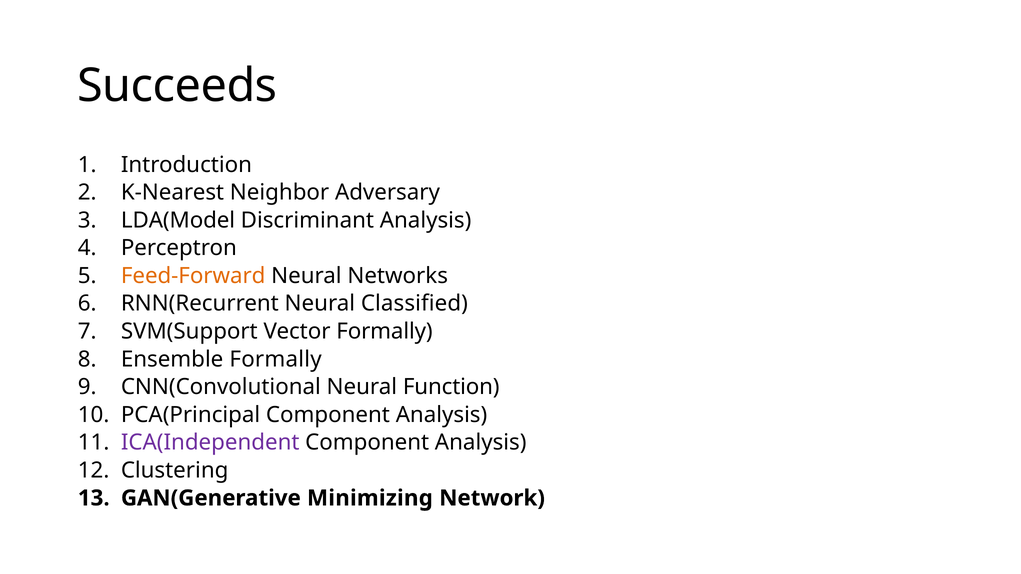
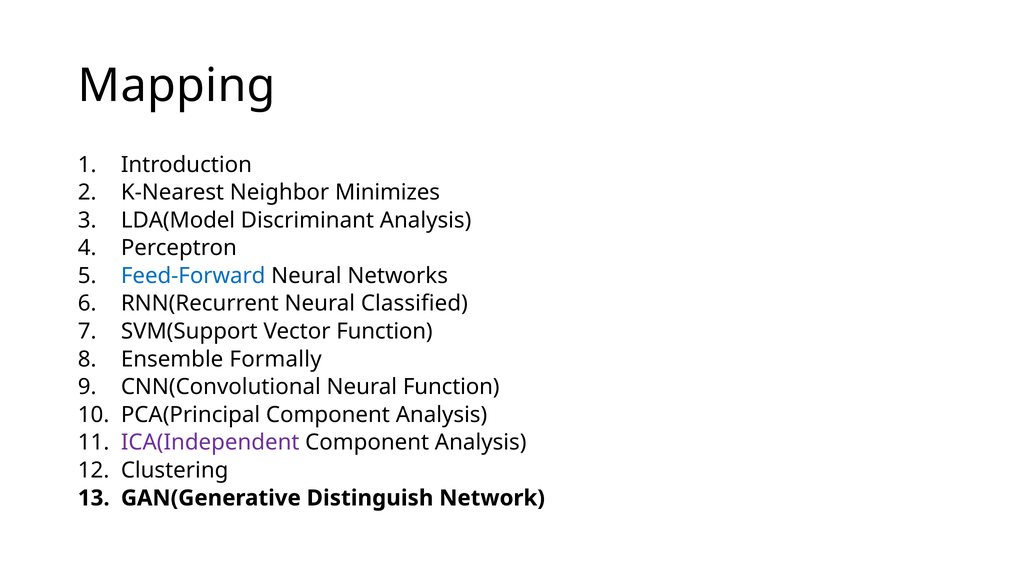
Succeeds: Succeeds -> Mapping (177, 86)
Adversary: Adversary -> Minimizes (388, 193)
Feed-Forward colour: orange -> blue (193, 276)
Vector Formally: Formally -> Function (384, 332)
Minimizing: Minimizing -> Distinguish (370, 498)
